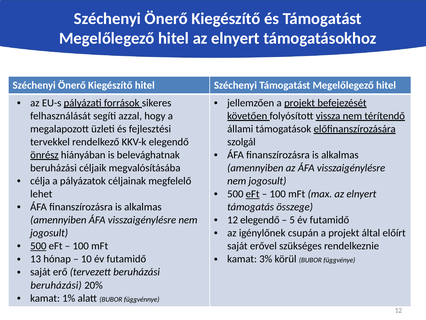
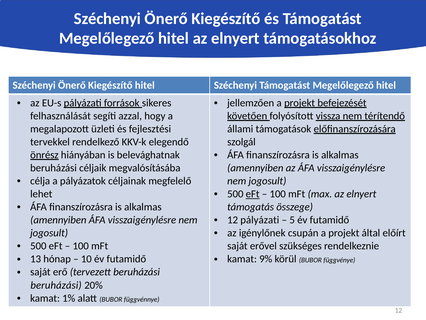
12 elegendő: elegendő -> pályázati (260, 220)
500 underline: present -> none (38, 246)
3%: 3% -> 9% (266, 259)
